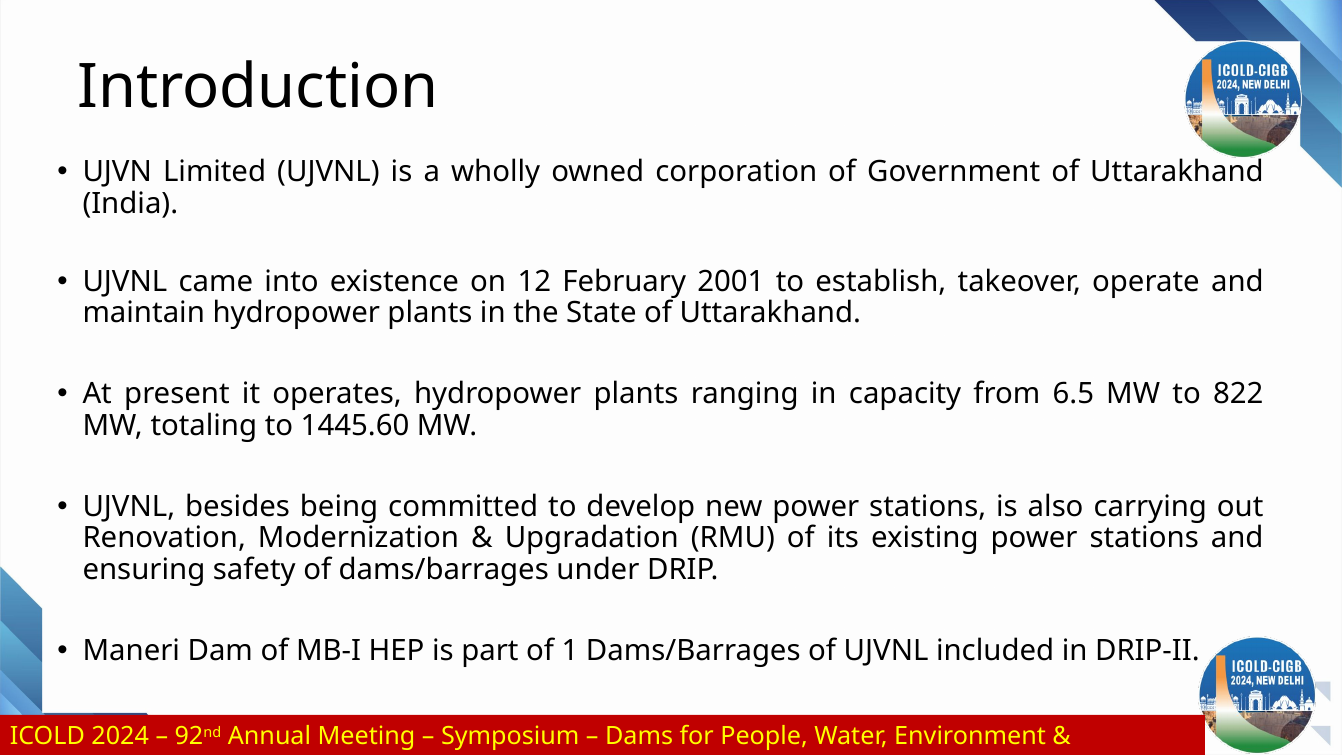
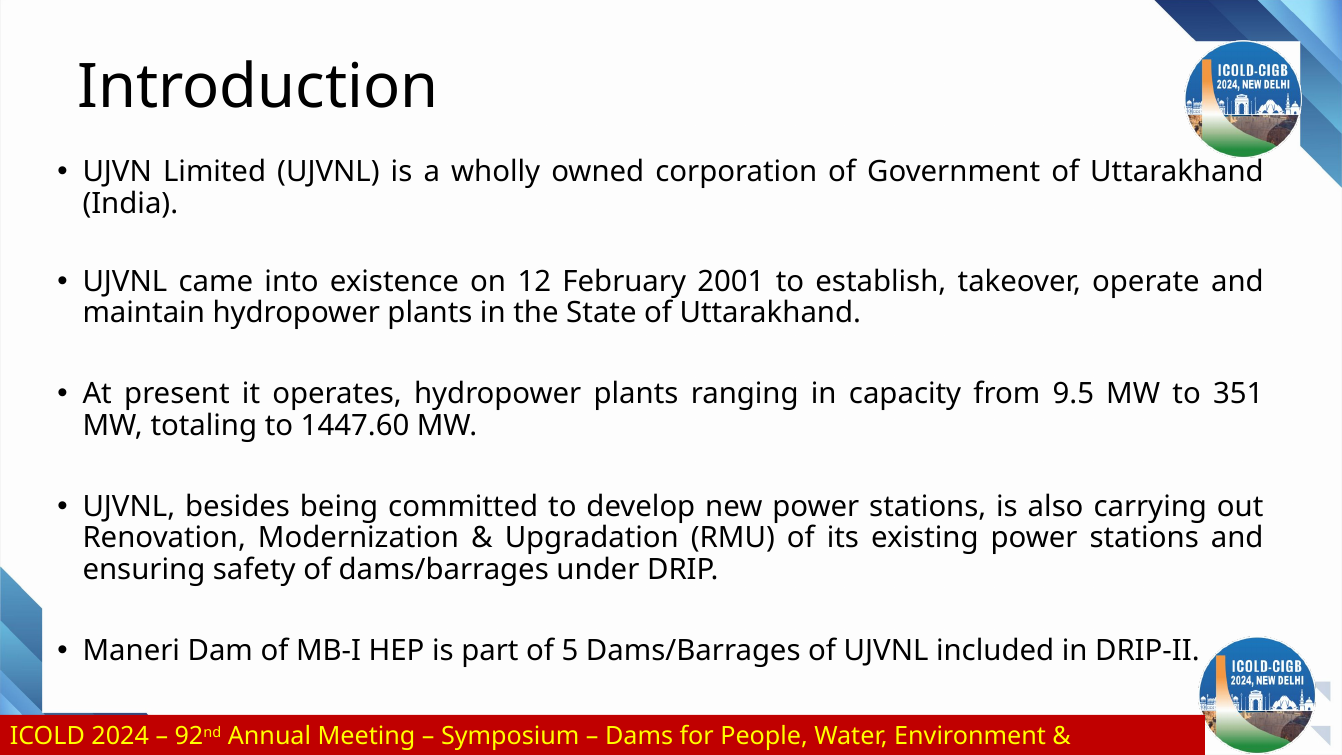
6.5: 6.5 -> 9.5 (1073, 394)
822: 822 -> 351 (1238, 394)
1445.60: 1445.60 -> 1447.60 (355, 426)
1: 1 -> 5 (570, 651)
